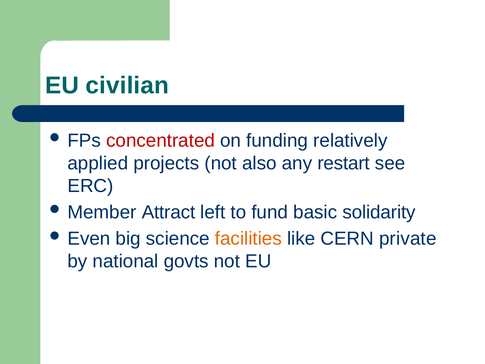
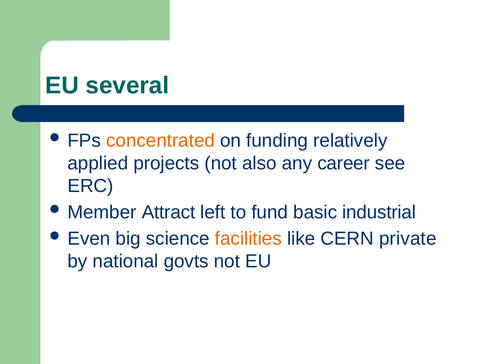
civilian: civilian -> several (127, 85)
concentrated colour: red -> orange (161, 140)
restart: restart -> career (344, 163)
solidarity: solidarity -> industrial (379, 212)
